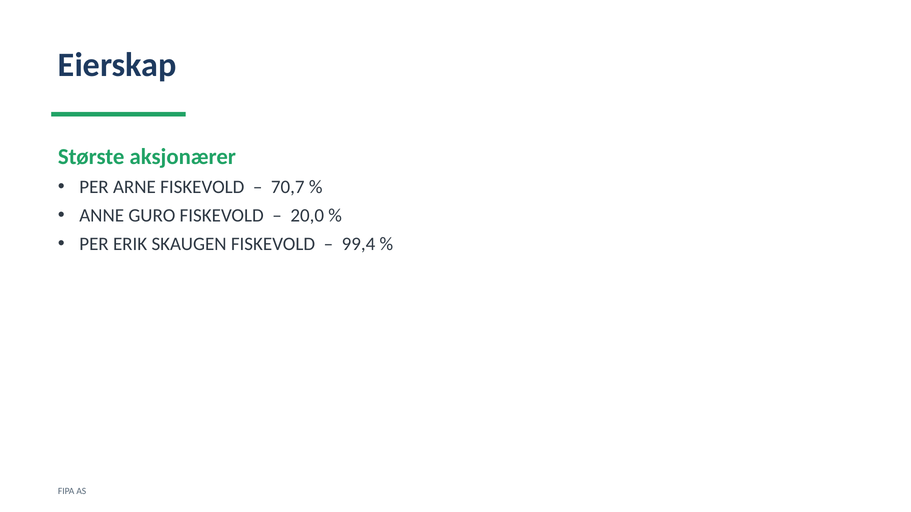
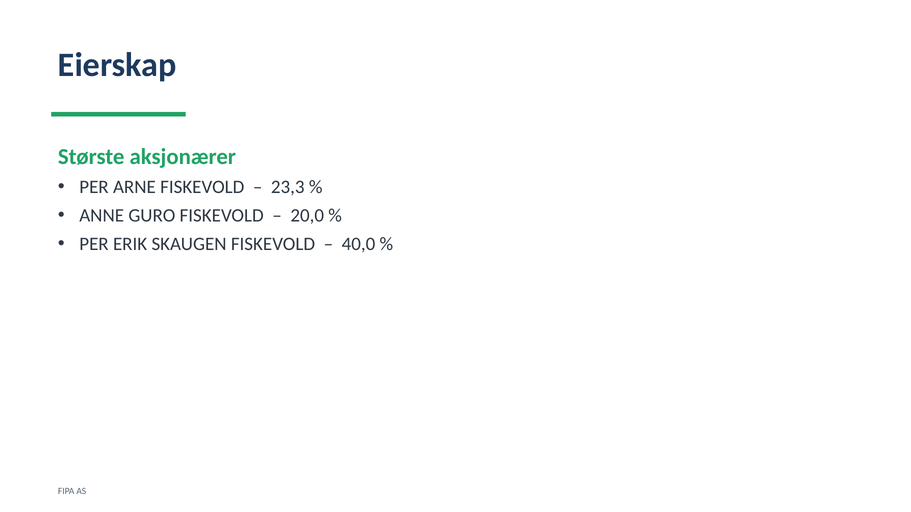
70,7: 70,7 -> 23,3 (288, 187)
99,4: 99,4 -> 40,0 (359, 244)
